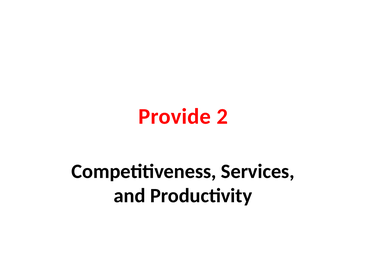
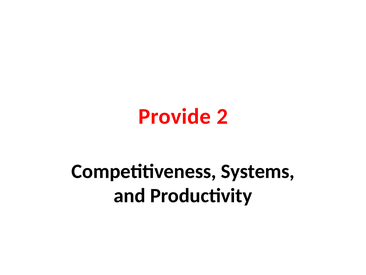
Services: Services -> Systems (258, 171)
